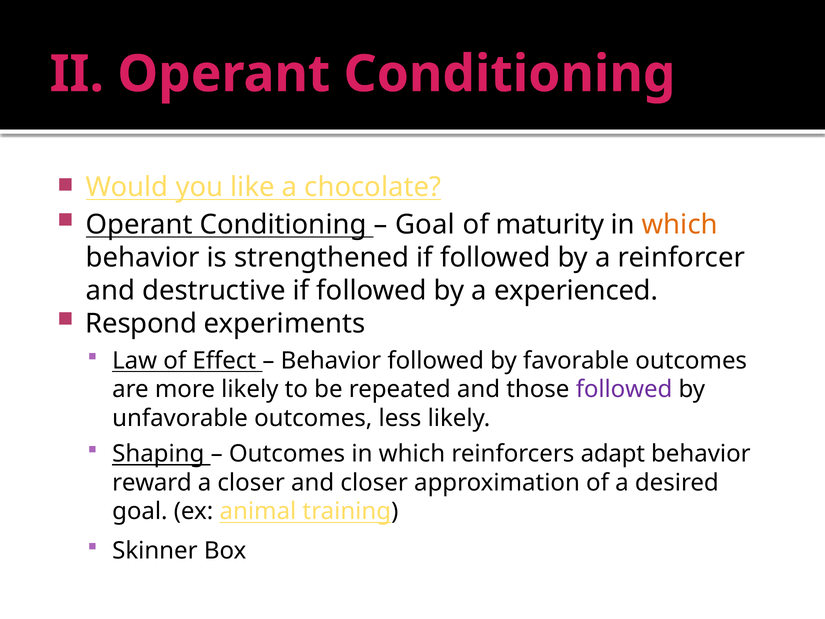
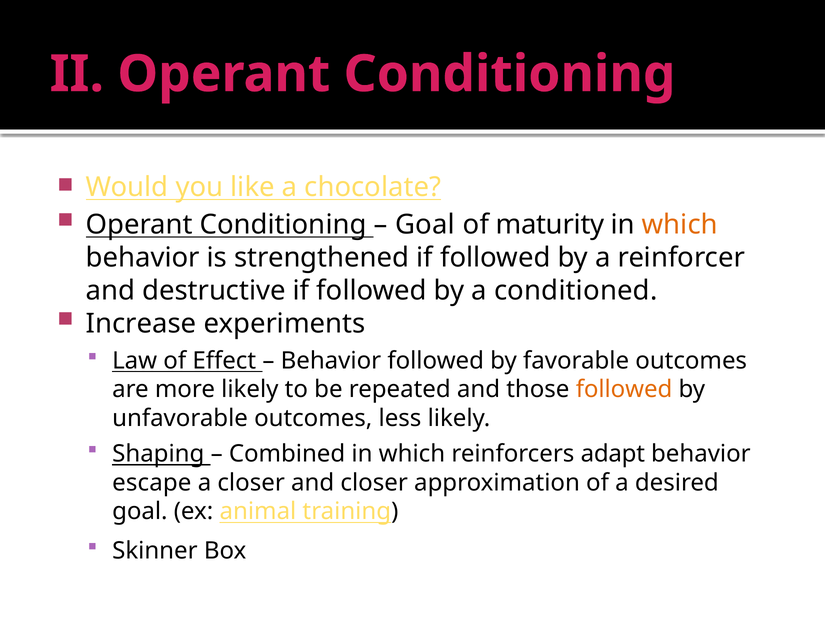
experienced: experienced -> conditioned (576, 290)
Respond: Respond -> Increase (141, 323)
followed colour: purple -> orange (624, 389)
Outcomes: Outcomes -> Combined (287, 454)
reward: reward -> escape (152, 482)
